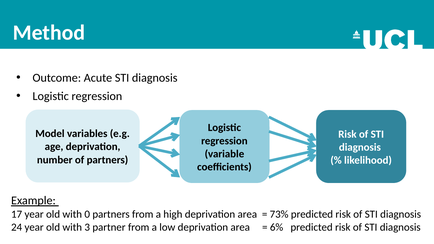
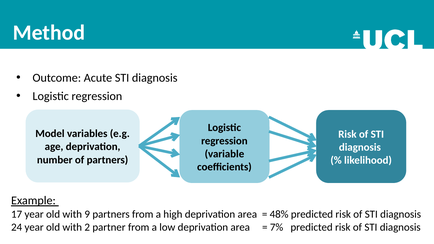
0: 0 -> 9 (87, 214)
73%: 73% -> 48% (279, 214)
3: 3 -> 2 (87, 227)
6%: 6% -> 7% (277, 227)
